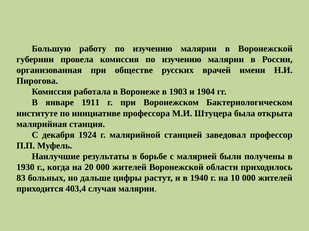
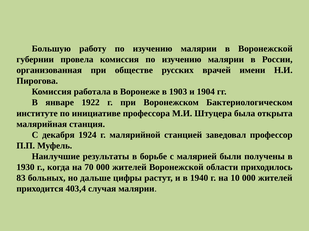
1911: 1911 -> 1922 (91, 103)
20: 20 -> 70 (89, 168)
